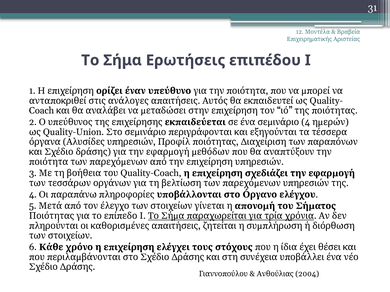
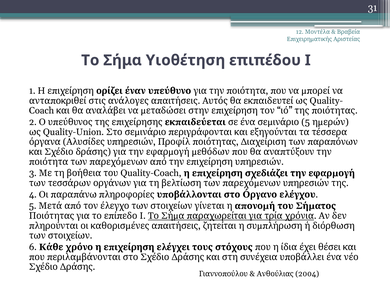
Ερωτήσεις: Ερωτήσεις -> Υιοθέτηση (185, 60)
4: 4 -> 5 (306, 122)
